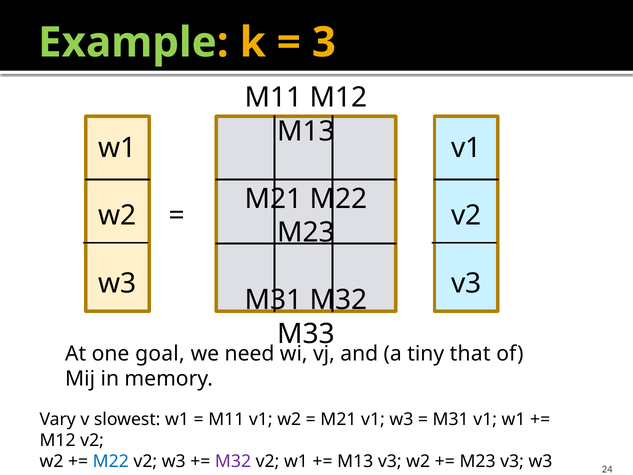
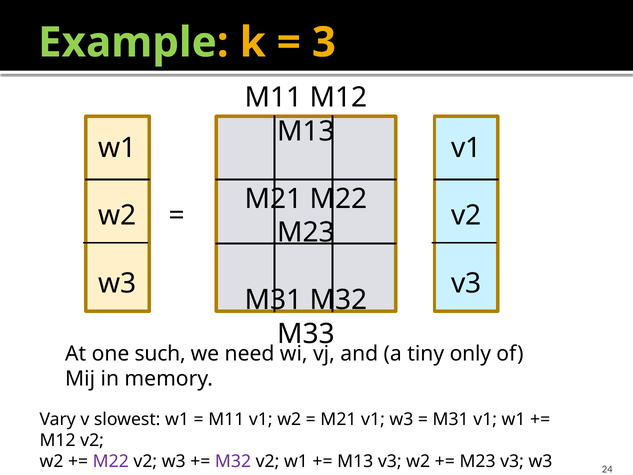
goal: goal -> such (160, 353)
that: that -> only (470, 353)
M22 colour: blue -> purple (111, 461)
